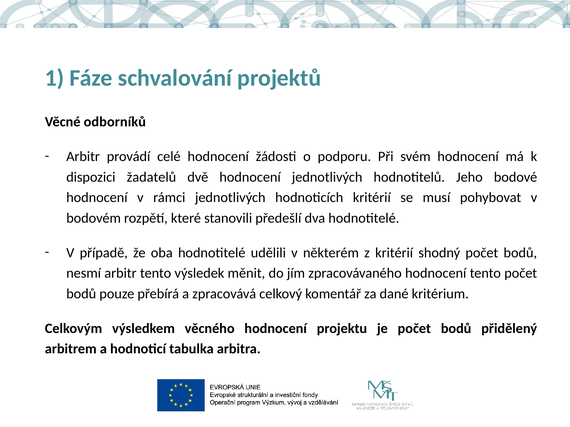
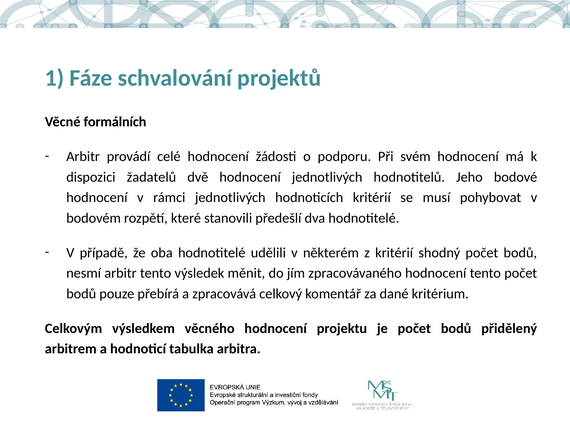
odborníků: odborníků -> formálních (115, 122)
